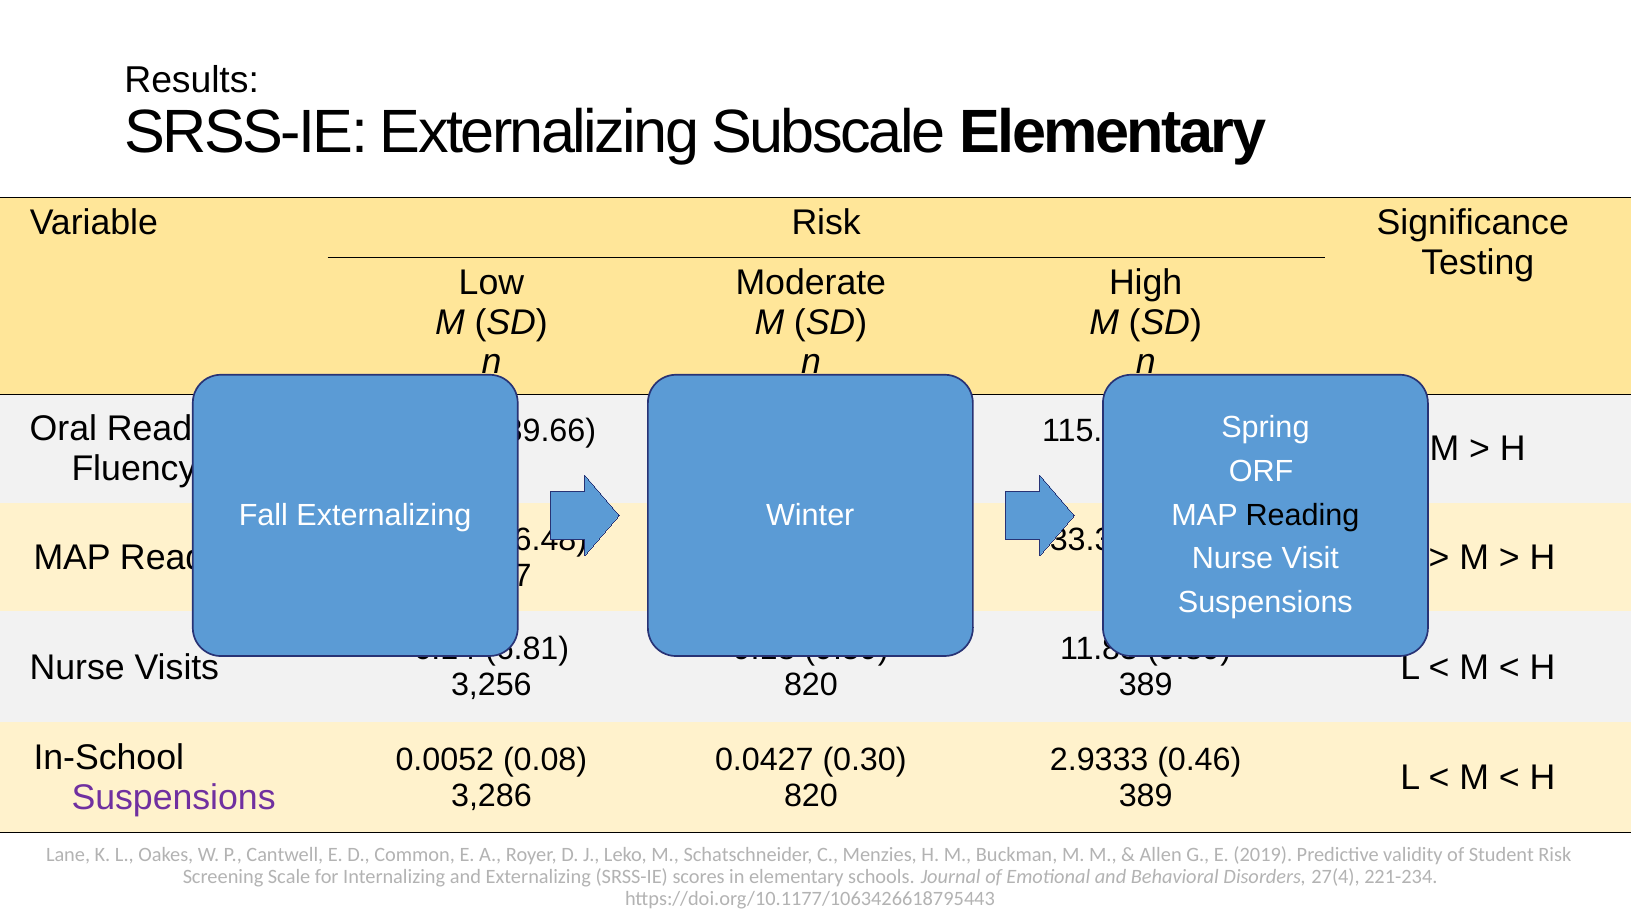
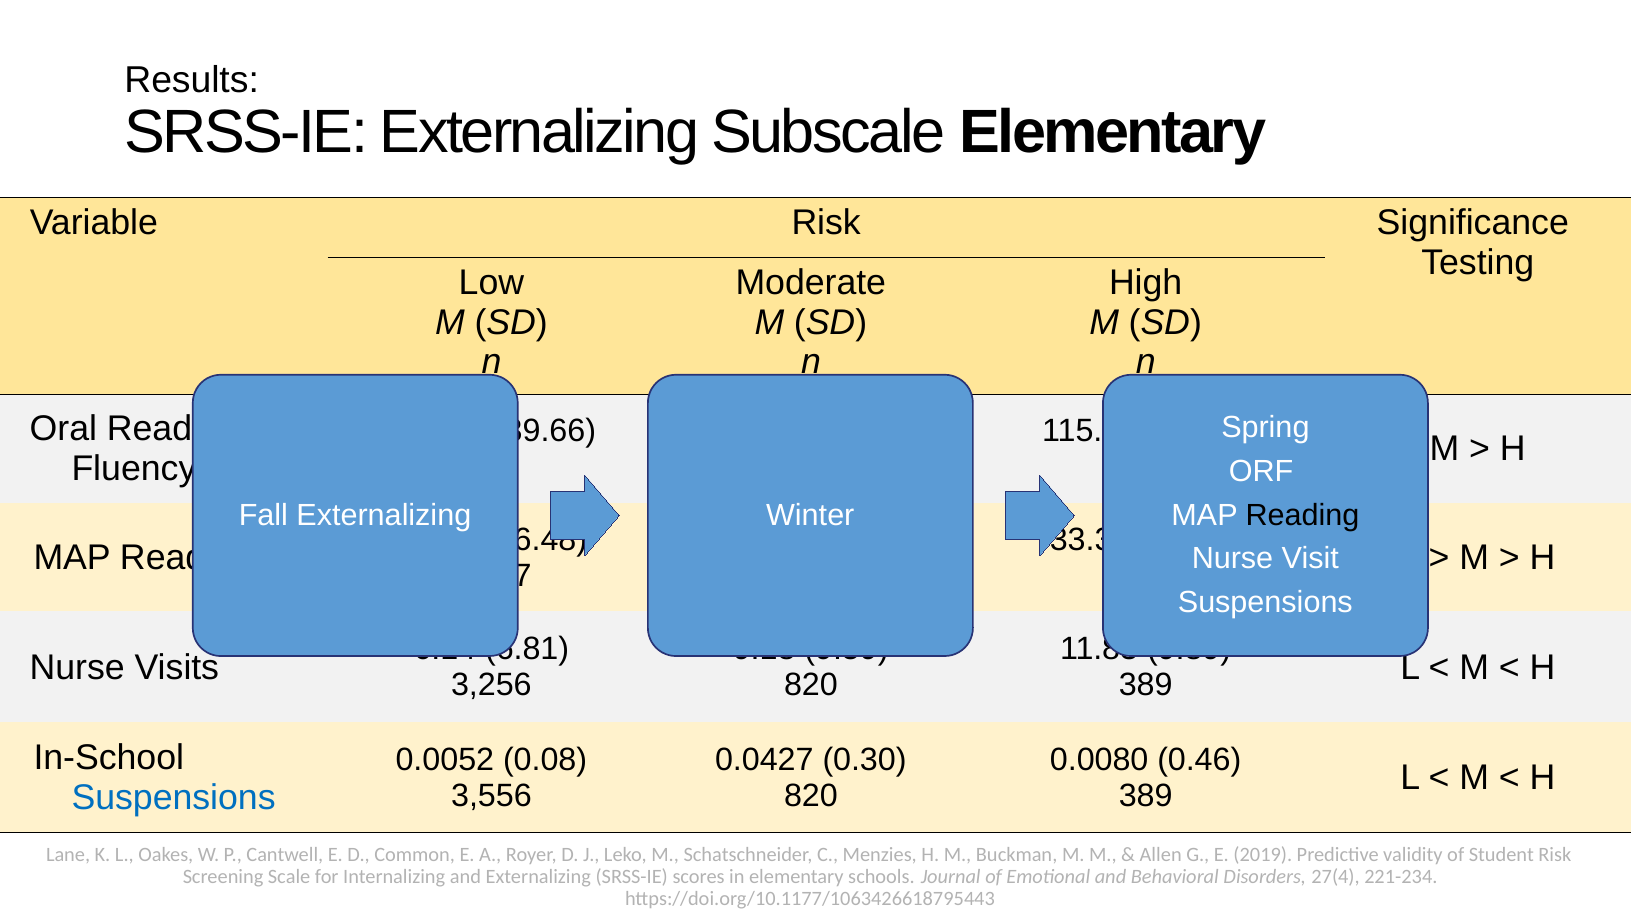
2.9333: 2.9333 -> 0.0080 (1099, 760)
3,286: 3,286 -> 3,556 (491, 796)
Suspensions colour: purple -> blue (174, 798)
